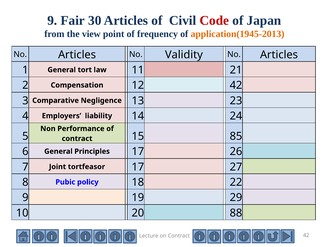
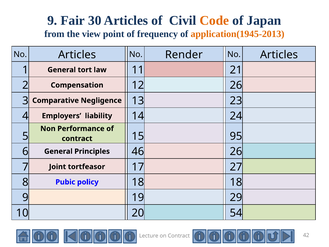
Code colour: red -> orange (214, 20)
Validity: Validity -> Render (184, 55)
12 42: 42 -> 26 (236, 85)
85: 85 -> 95 (236, 136)
Principles 17: 17 -> 46 (138, 151)
18 22: 22 -> 18 (236, 182)
88: 88 -> 54 (236, 213)
